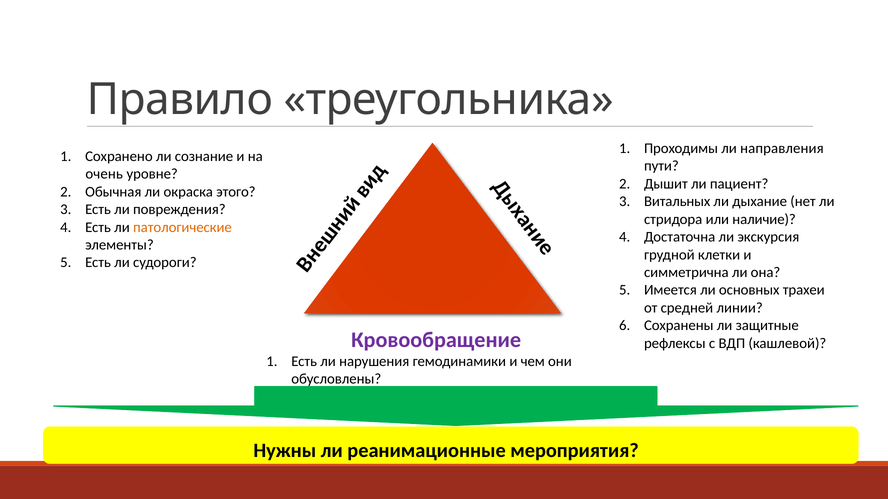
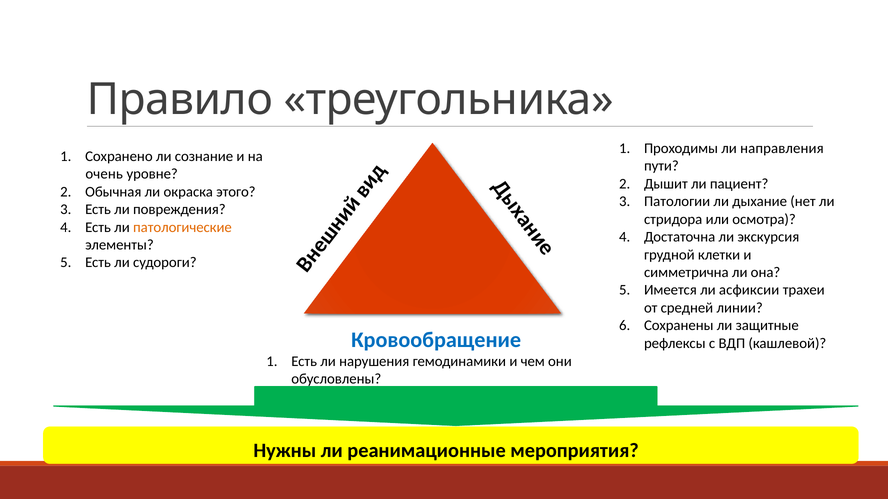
Витальных: Витальных -> Патологии (677, 202)
наличие: наличие -> осмотра (764, 219)
основных: основных -> асфиксии (749, 290)
Кровообращение colour: purple -> blue (436, 340)
